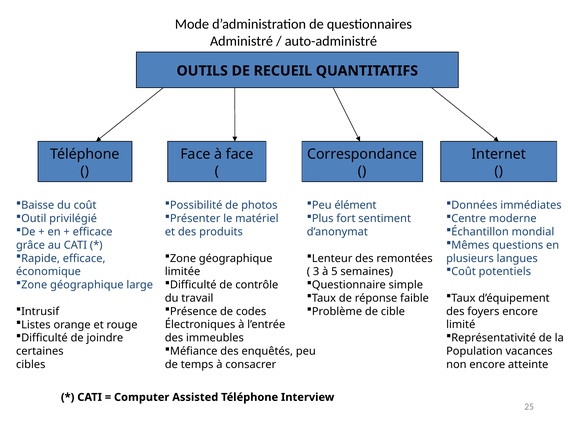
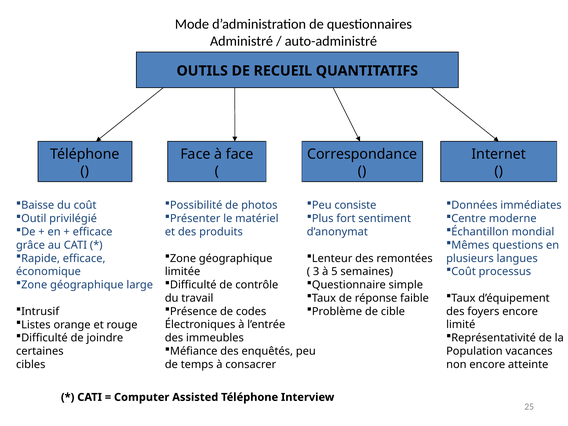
élément: élément -> consiste (355, 205)
potentiels: potentiels -> processus (505, 272)
